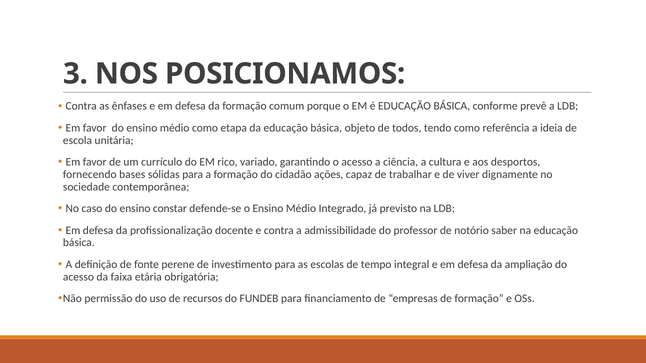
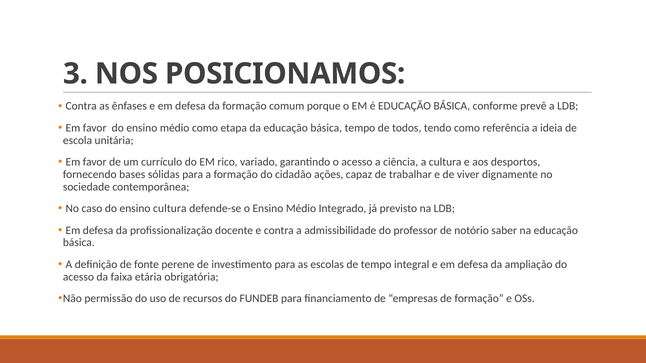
básica objeto: objeto -> tempo (360, 128)
ensino constar: constar -> cultura (170, 209)
